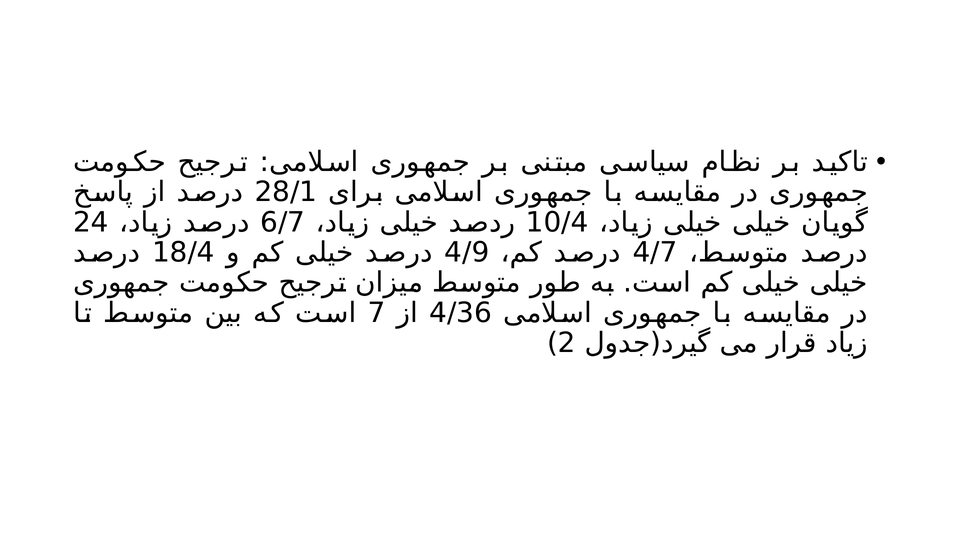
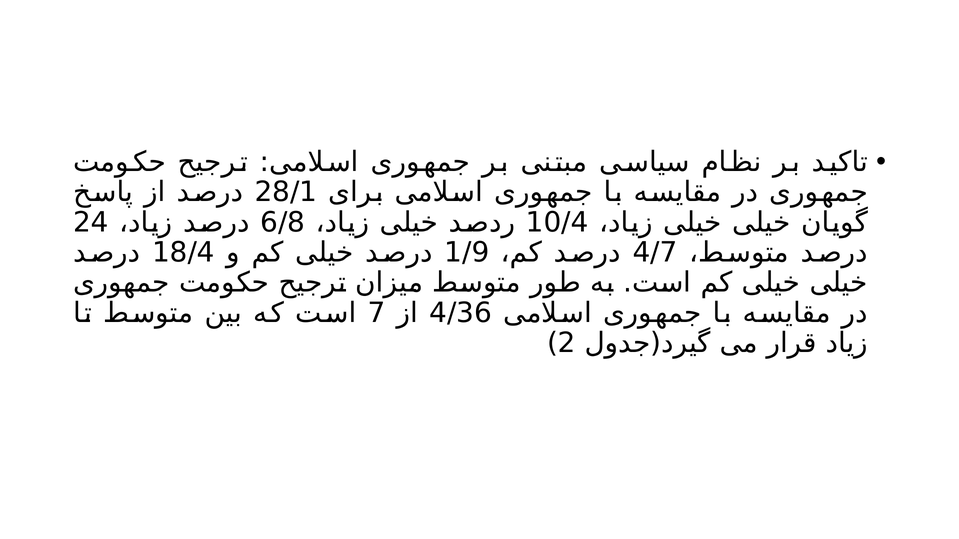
6/7: 6/7 -> 6/8 (283, 223)
4/9: 4/9 -> 1/9 (467, 253)
